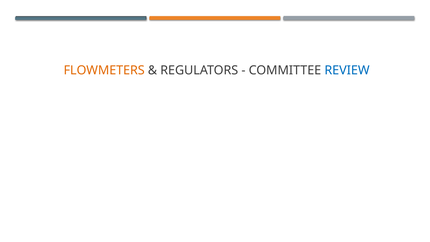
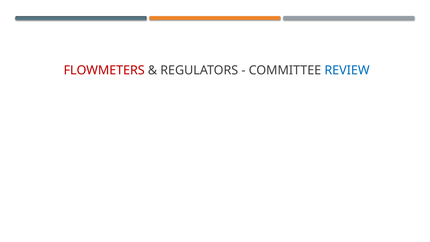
FLOWMETERS colour: orange -> red (104, 70)
